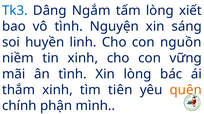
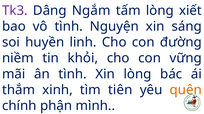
Tk3 colour: blue -> purple (15, 11)
nguồn: nguồn -> đường (181, 43)
tin xinh: xinh -> khỏi (83, 59)
